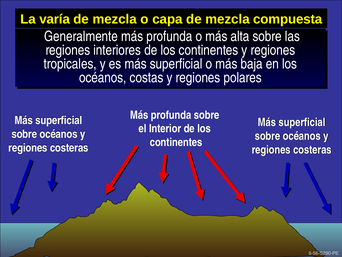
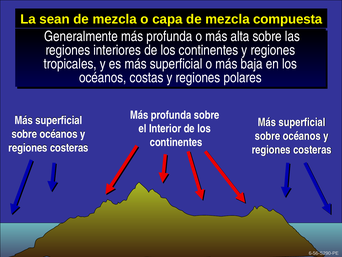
varía: varía -> sean (55, 19)
